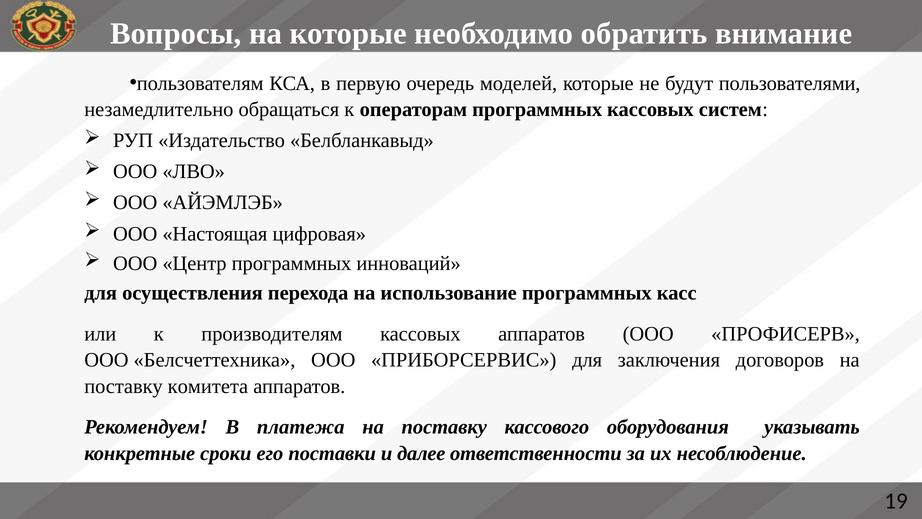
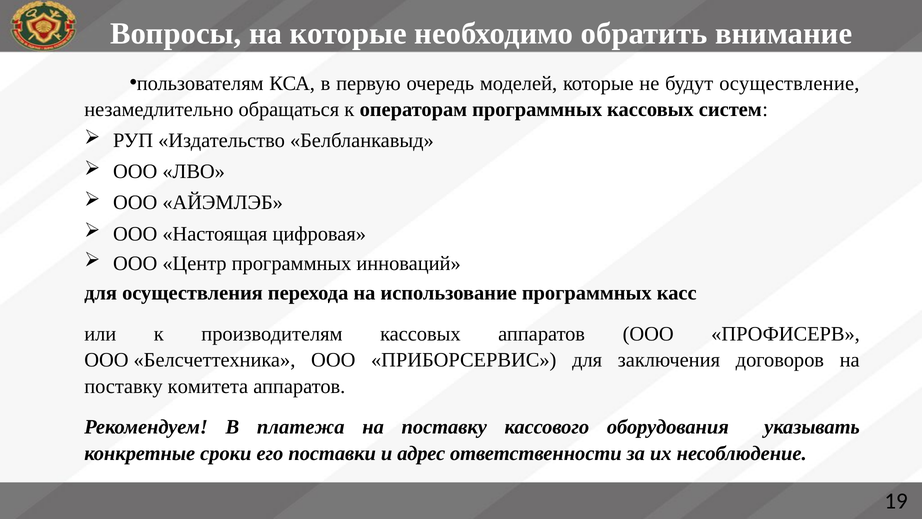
пользователями: пользователями -> осуществление (789, 83)
далее: далее -> адрес (421, 453)
